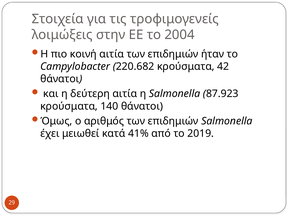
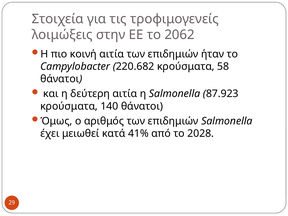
2004: 2004 -> 2062 (180, 35)
42: 42 -> 58 (223, 66)
2019: 2019 -> 2028 (201, 133)
